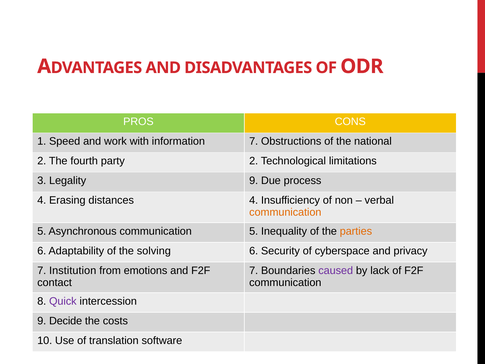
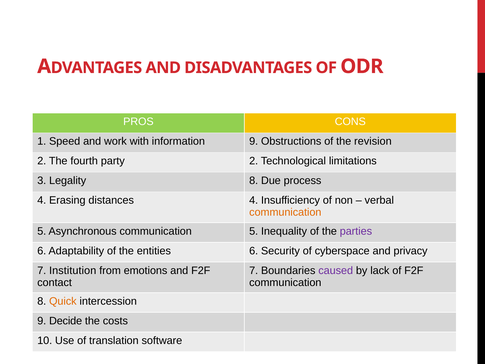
information 7: 7 -> 9 (254, 141)
national: national -> revision (373, 141)
Legality 9: 9 -> 8 (254, 181)
parties colour: orange -> purple (356, 231)
solving: solving -> entities (154, 251)
Quick colour: purple -> orange (63, 301)
